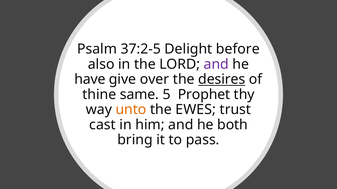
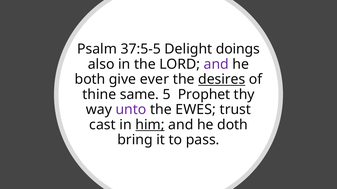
37:2-5: 37:2-5 -> 37:5-5 (141, 49)
before: before -> doings (238, 49)
have: have -> both (90, 80)
over: over -> ever (154, 80)
unto colour: orange -> purple (131, 110)
him underline: none -> present (150, 125)
both: both -> doth (233, 125)
